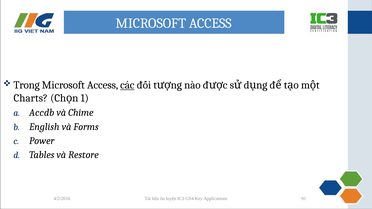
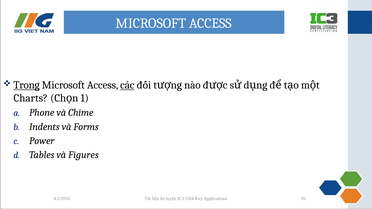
Trong underline: none -> present (27, 85)
Accdb: Accdb -> Phone (42, 113)
English: English -> Indents (44, 127)
Restore: Restore -> Figures (83, 155)
